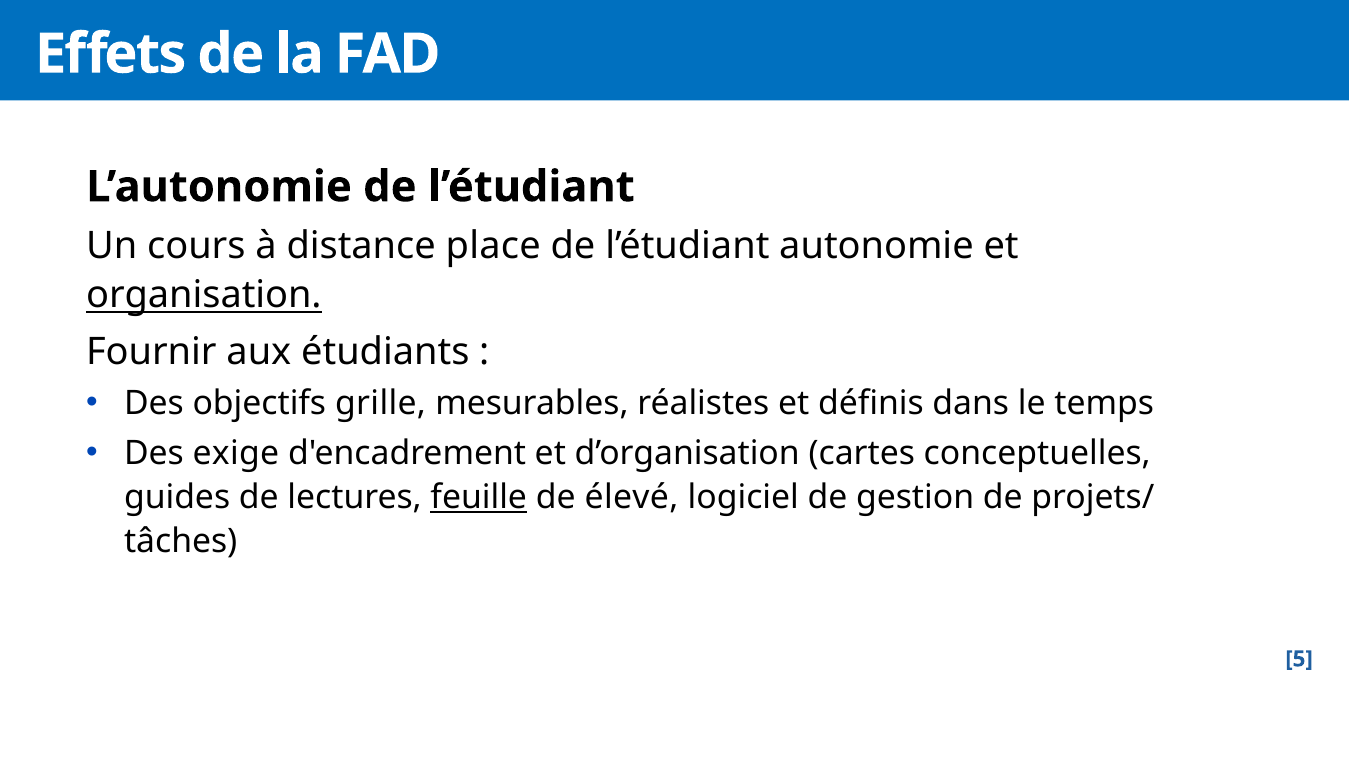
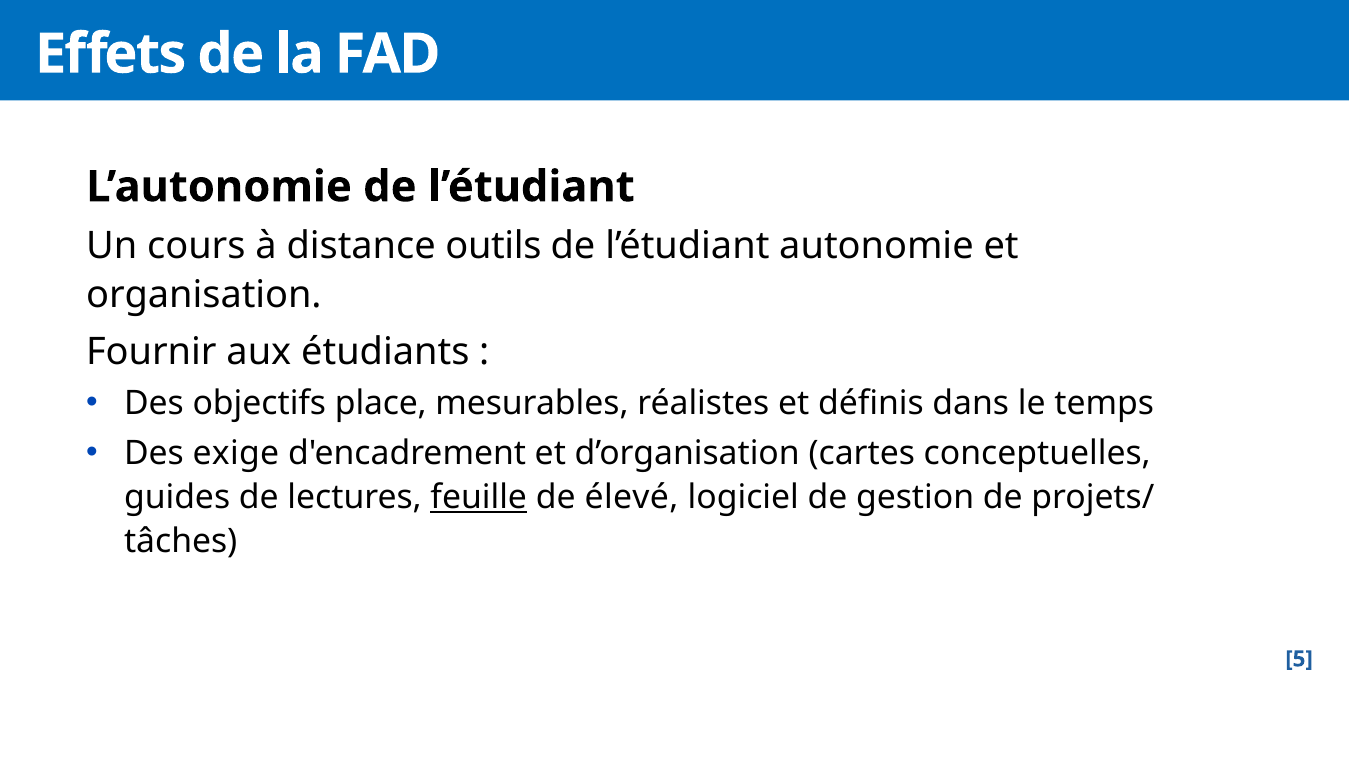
place: place -> outils (493, 246)
organisation underline: present -> none (204, 295)
grille: grille -> place (381, 404)
